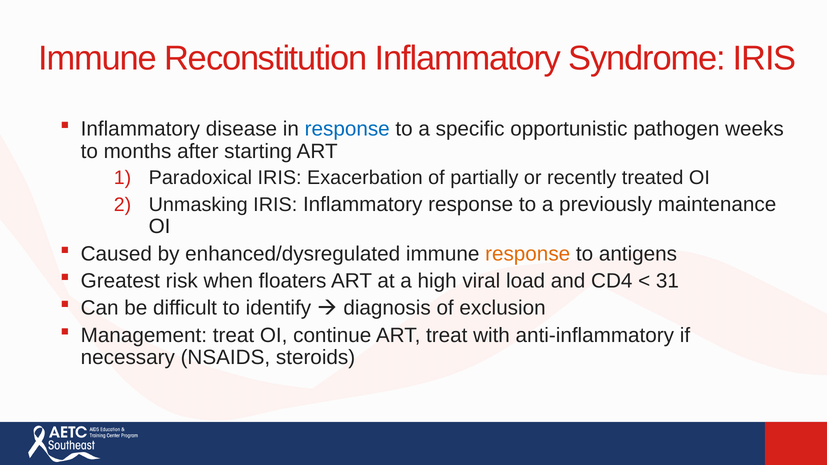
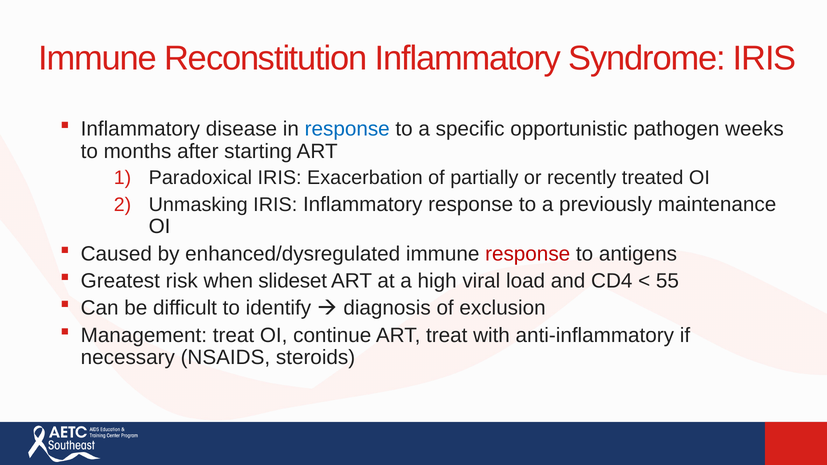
response colour: orange -> red (528, 254)
floaters: floaters -> slideset (293, 281)
31: 31 -> 55 (667, 281)
